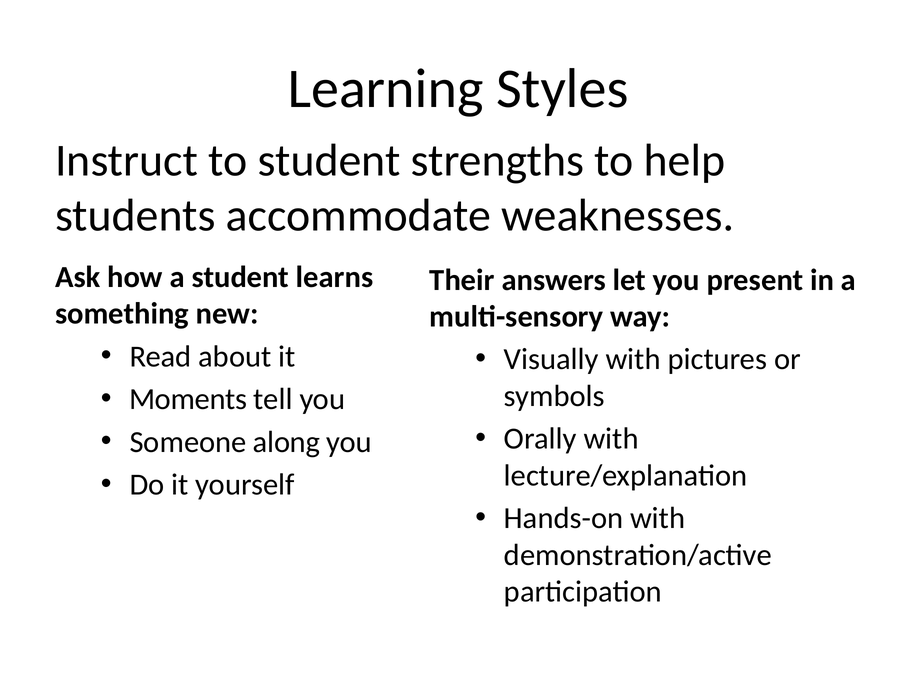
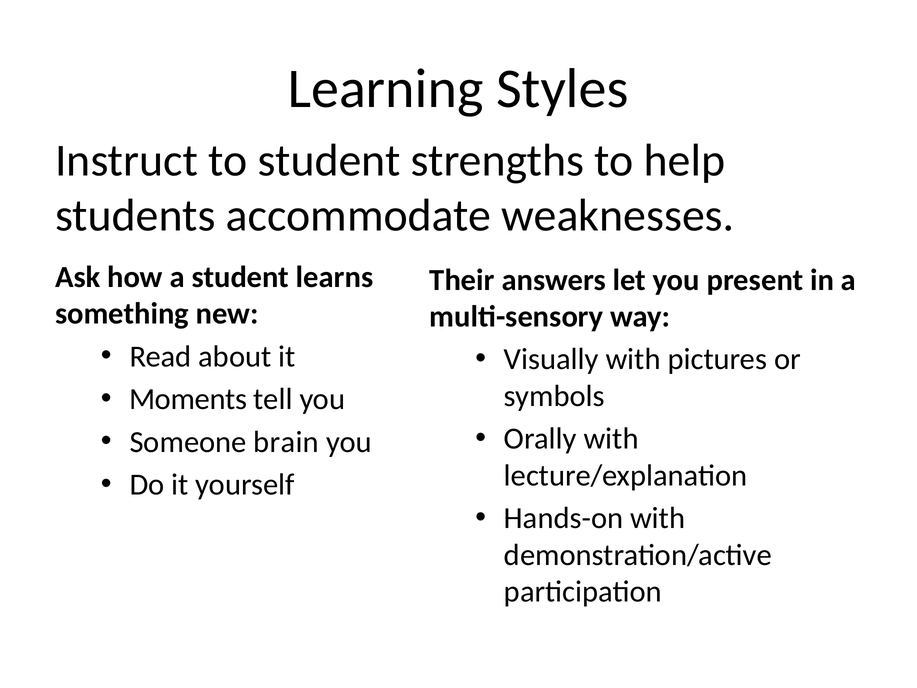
along: along -> brain (286, 442)
